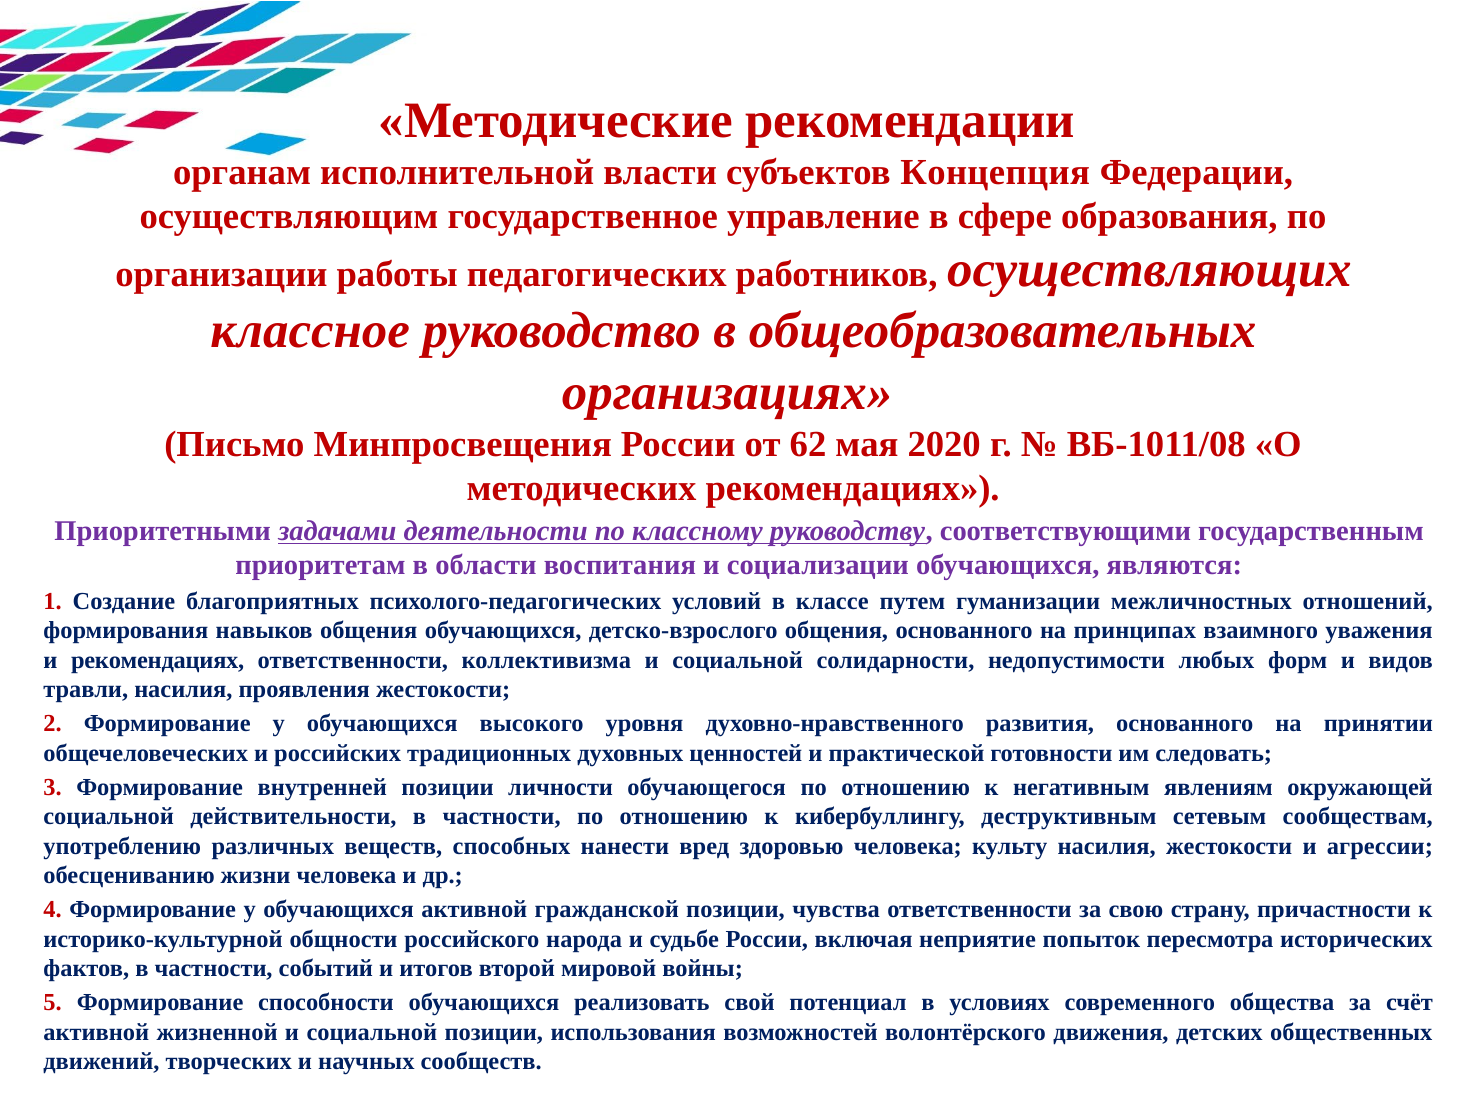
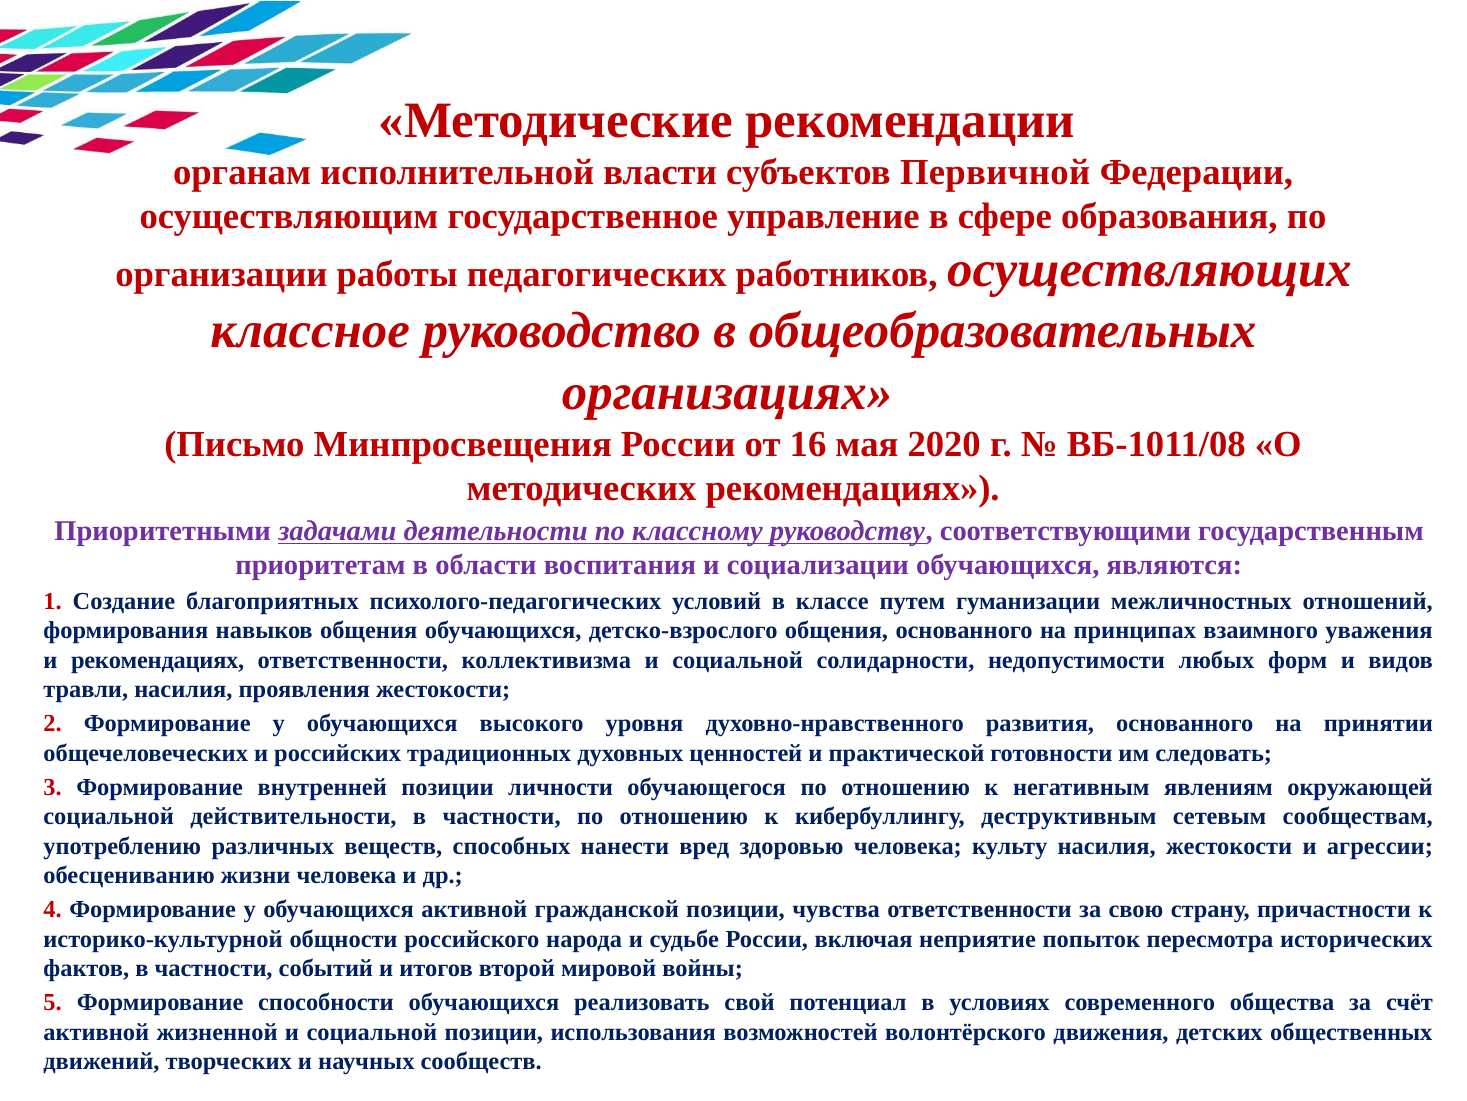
Концепция: Концепция -> Первичной (995, 172)
62: 62 -> 16 (808, 444)
